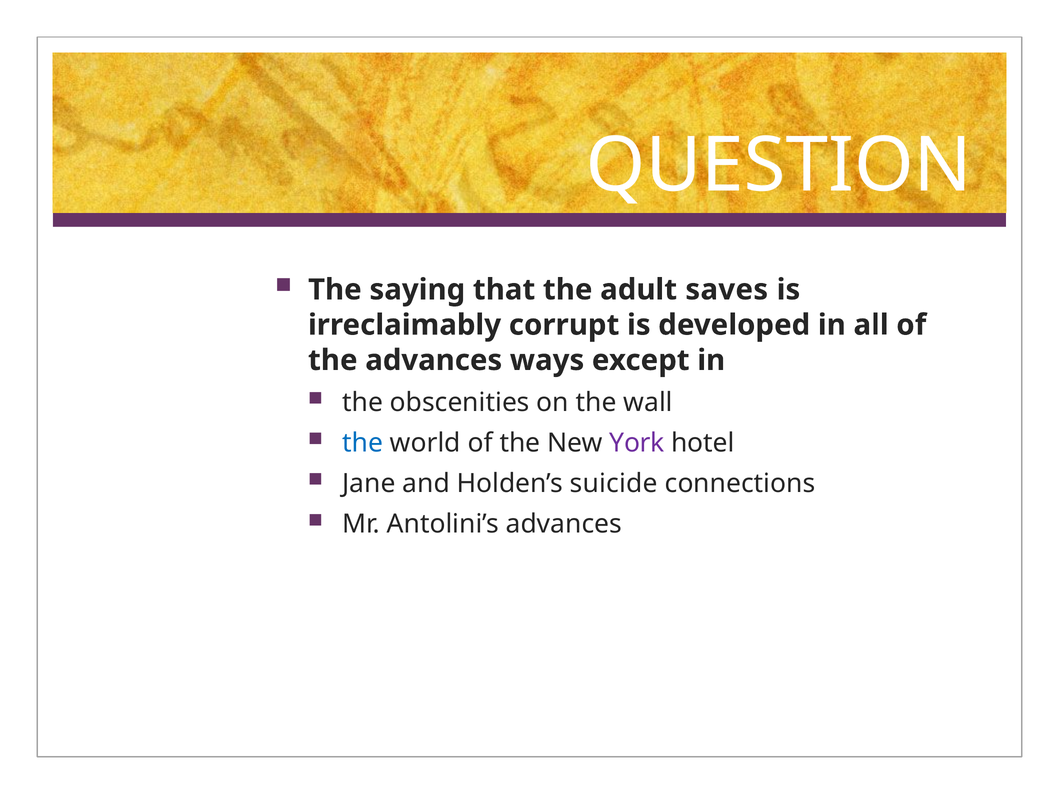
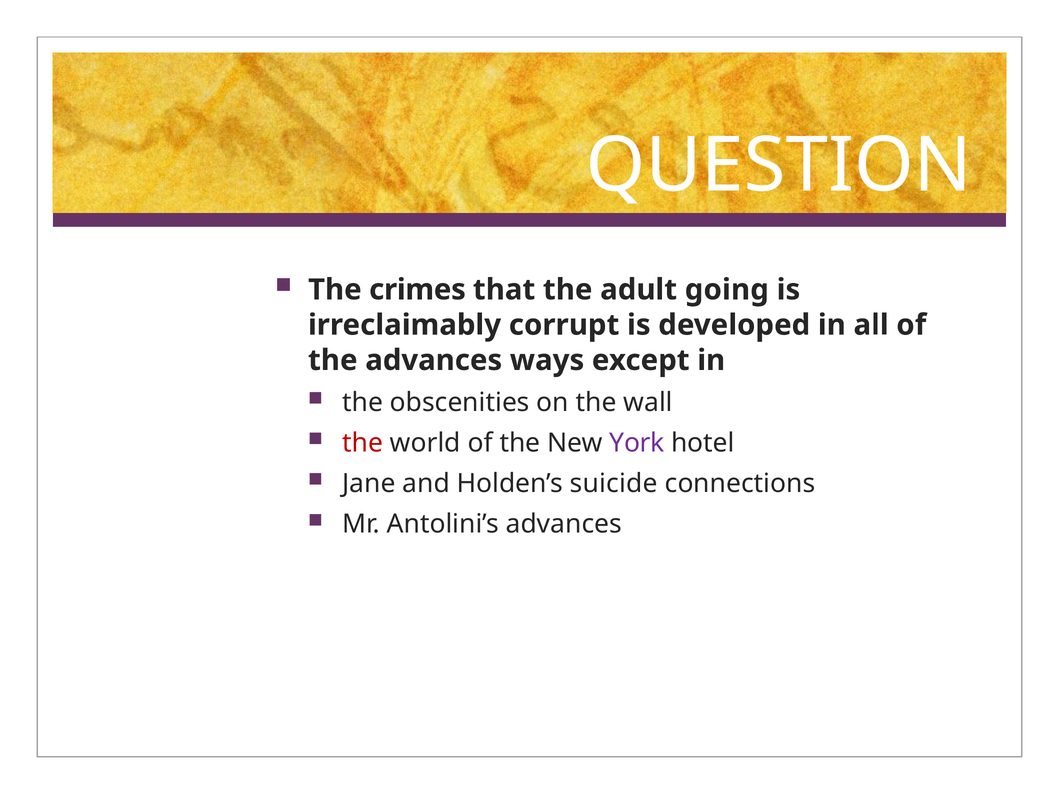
saying: saying -> crimes (417, 290)
saves: saves -> going (727, 290)
the colour: blue -> red (363, 443)
